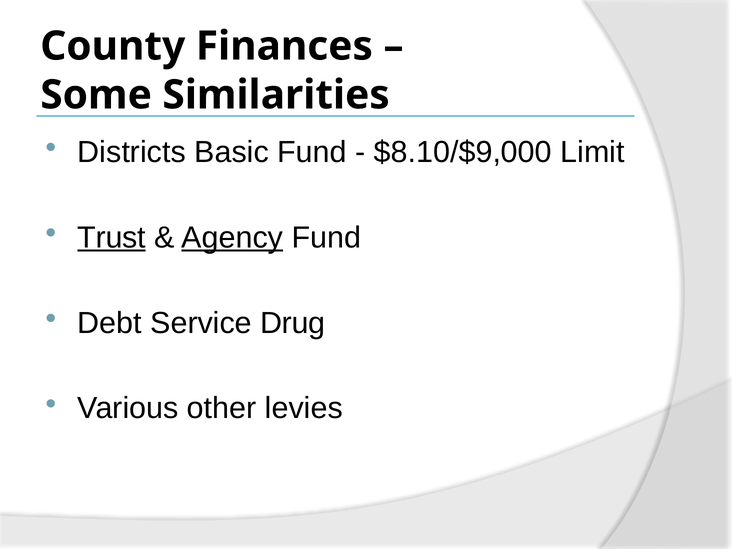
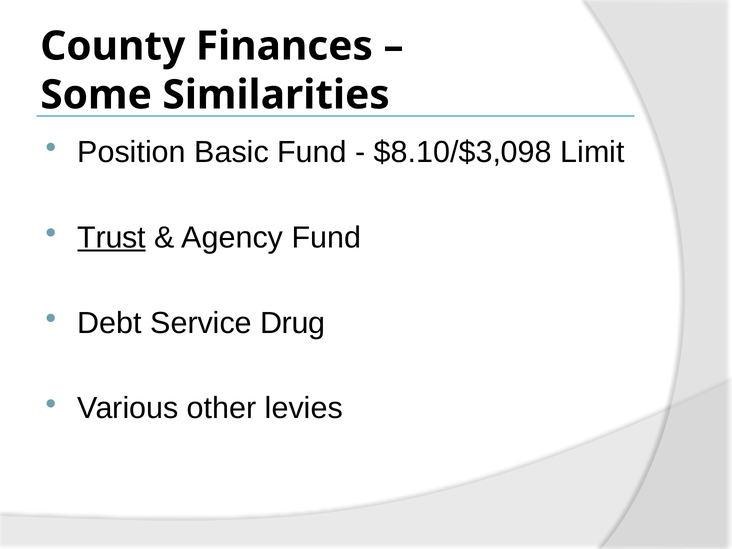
Districts: Districts -> Position (132, 152)
$8.10/$9,000: $8.10/$9,000 -> $8.10/$3,098 (463, 152)
Agency underline: present -> none (232, 238)
